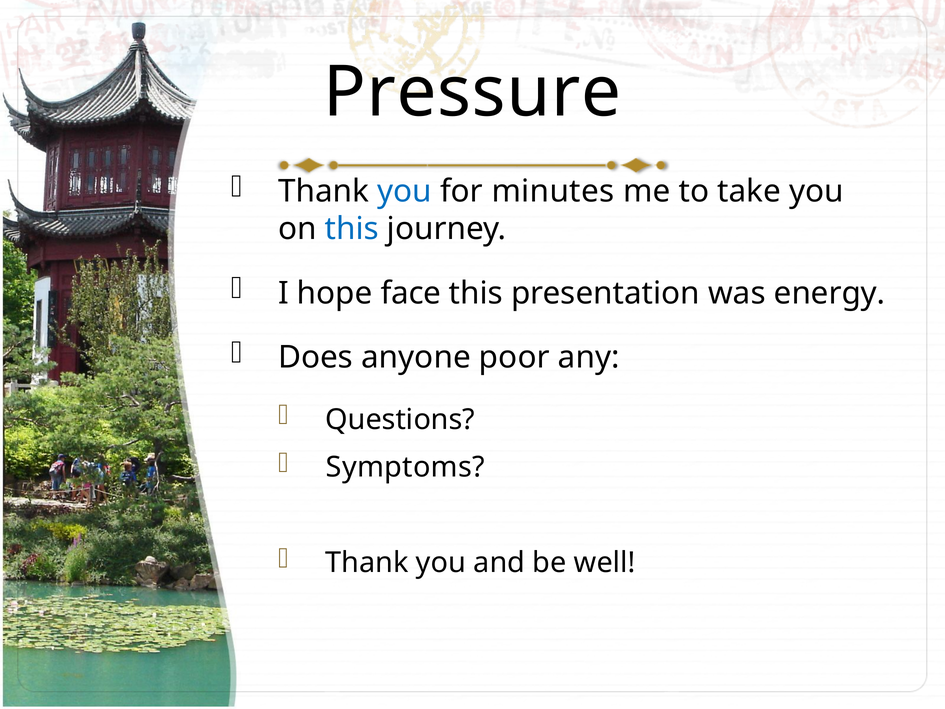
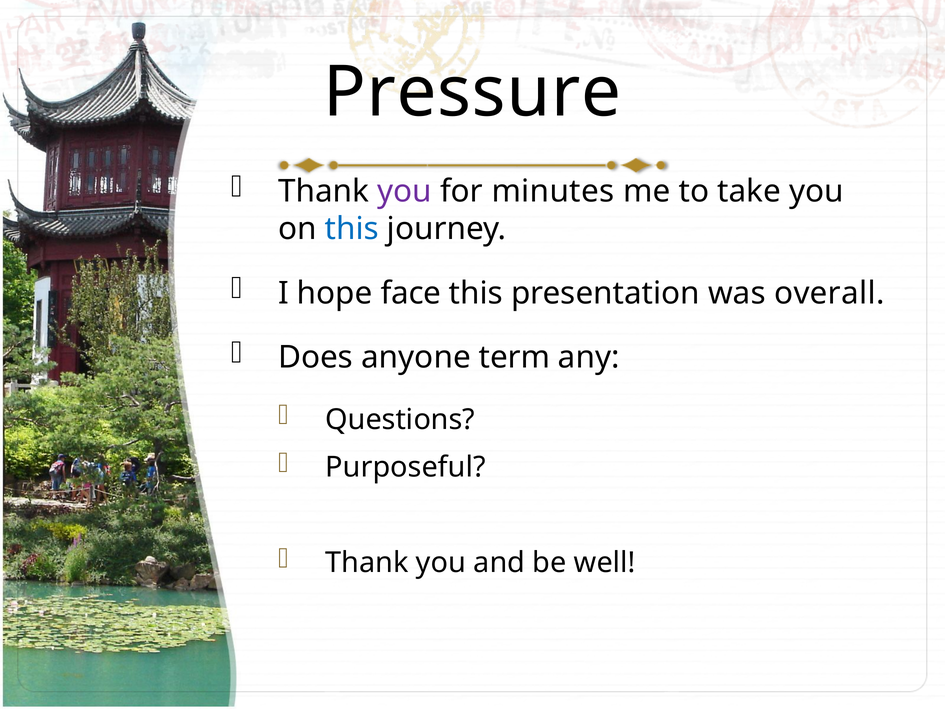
you colour: blue -> purple (405, 191)
energy: energy -> overall (829, 293)
poor: poor -> term (514, 357)
Symptoms: Symptoms -> Purposeful (406, 467)
